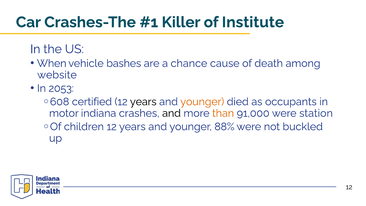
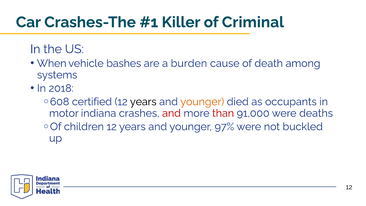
Institute: Institute -> Criminal (253, 22)
chance: chance -> burden (189, 63)
website: website -> systems (57, 75)
2053: 2053 -> 2018 (61, 88)
and colour: black -> red (171, 113)
than colour: orange -> red (223, 113)
station: station -> deaths (316, 113)
88%: 88% -> 97% (224, 127)
